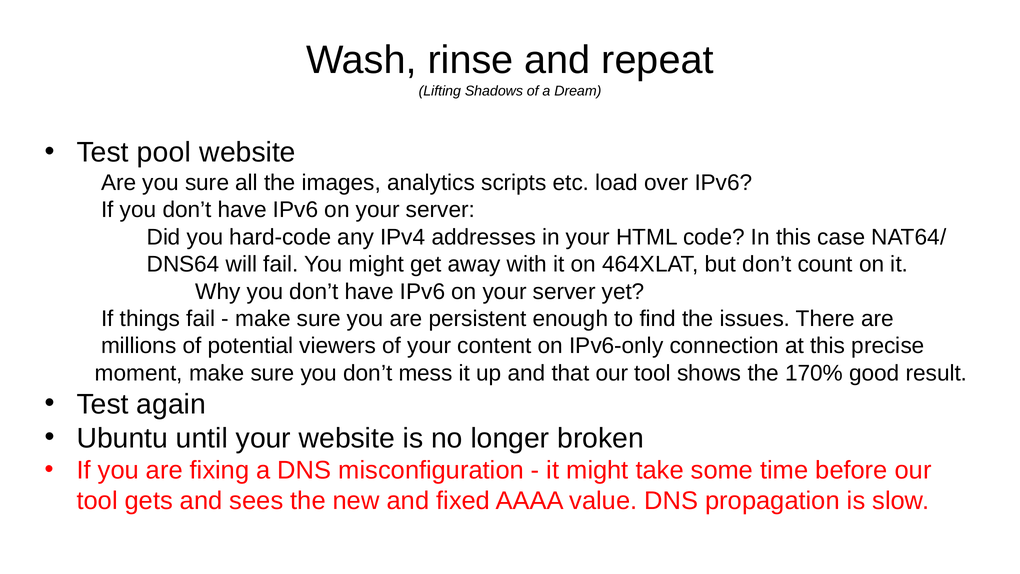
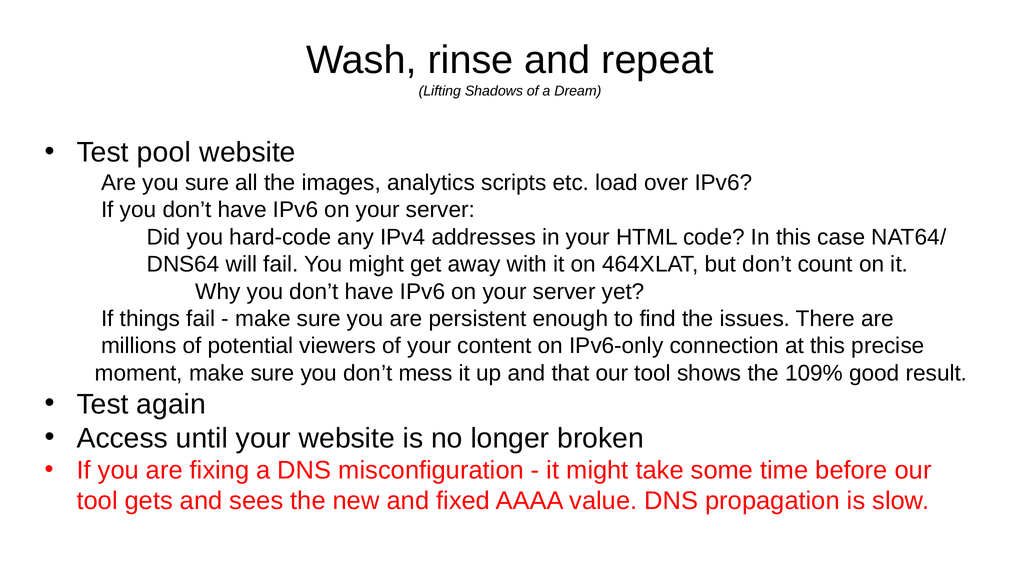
170%: 170% -> 109% (814, 373)
Ubuntu: Ubuntu -> Access (122, 438)
